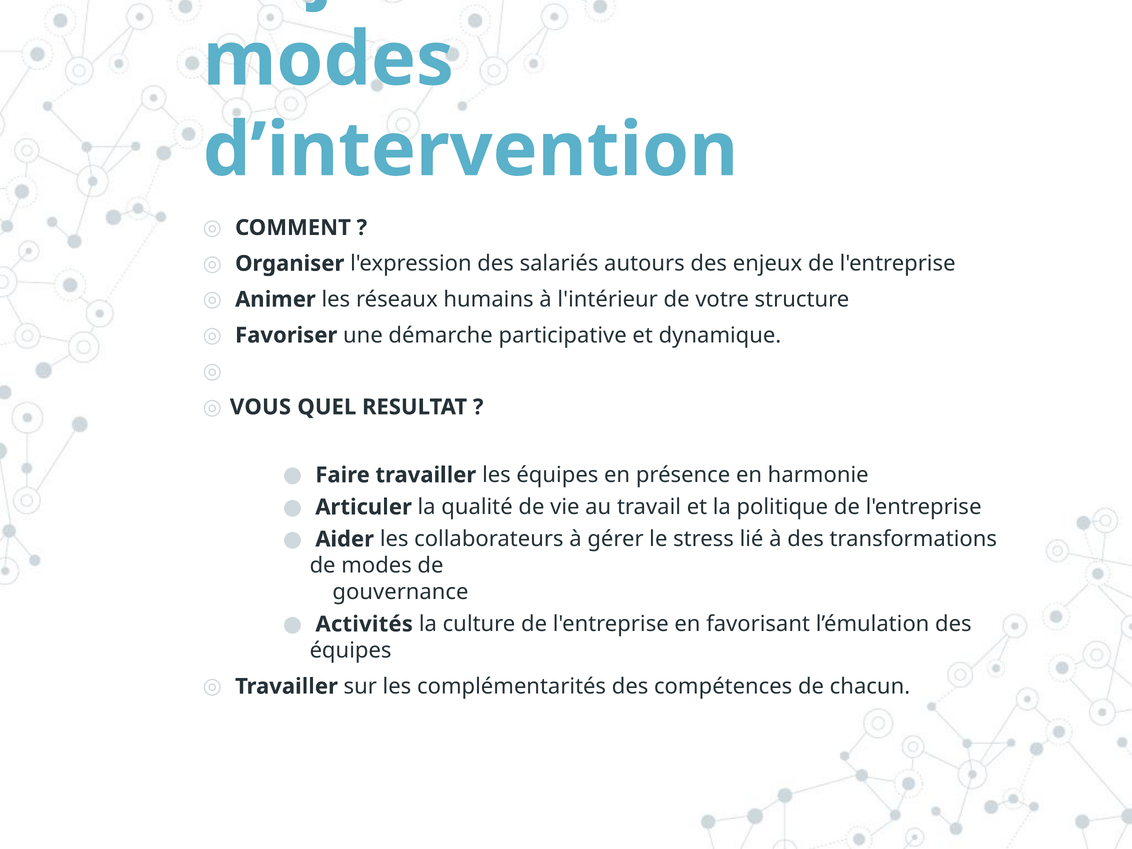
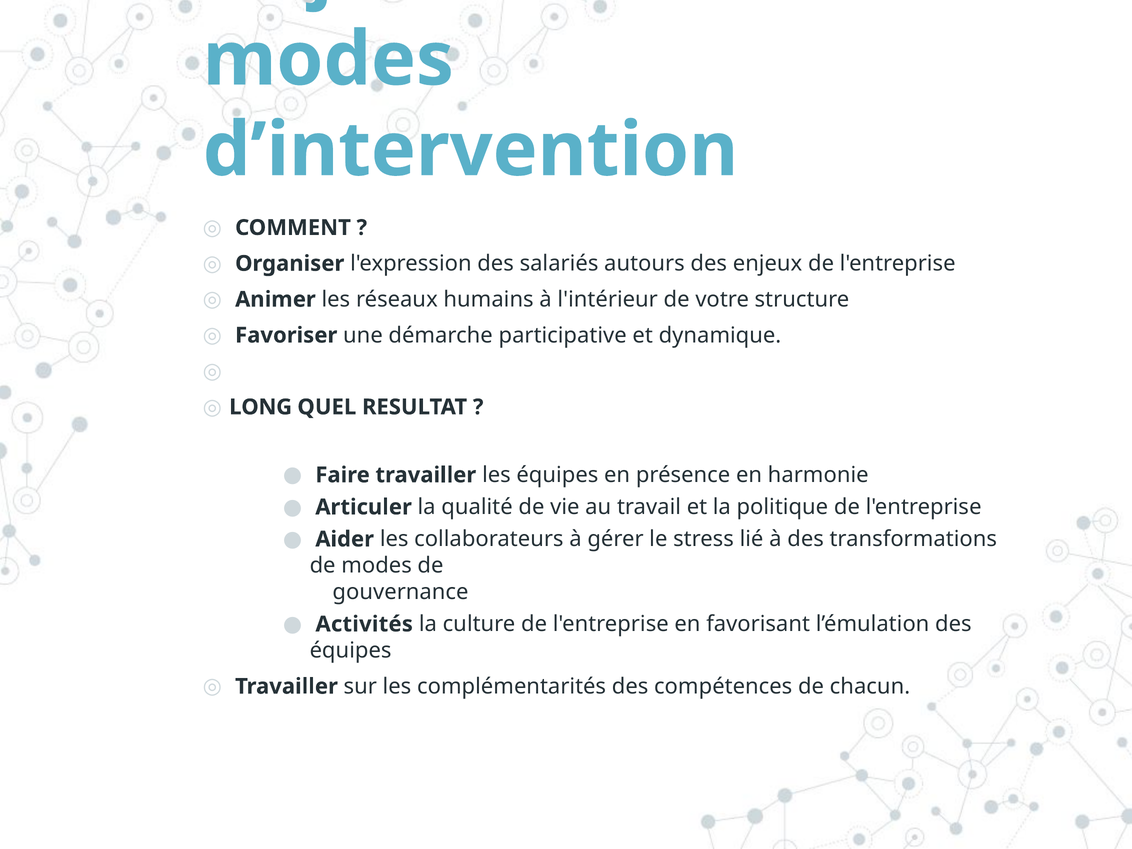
VOUS: VOUS -> LONG (261, 407)
